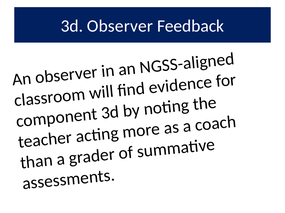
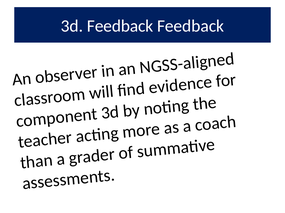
3d Observer: Observer -> Feedback (120, 26)
